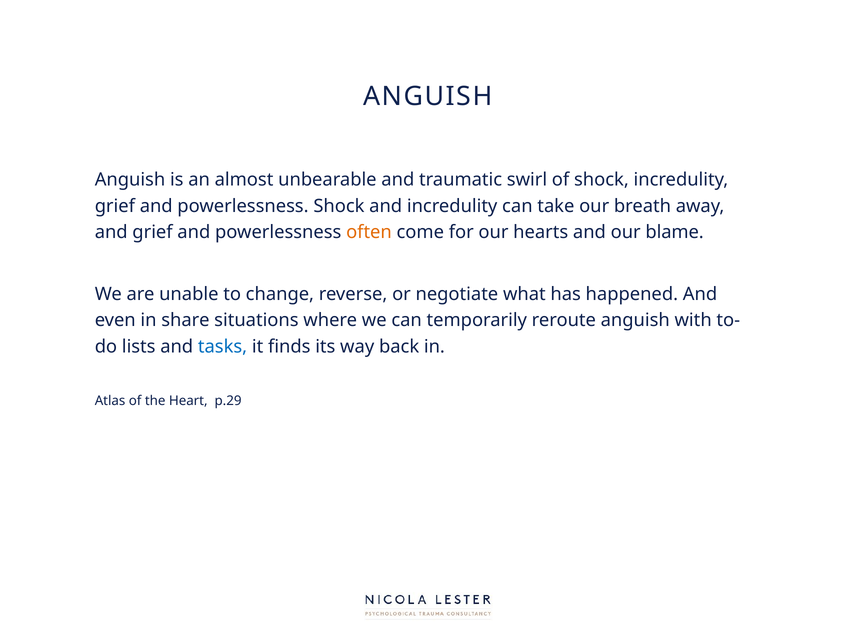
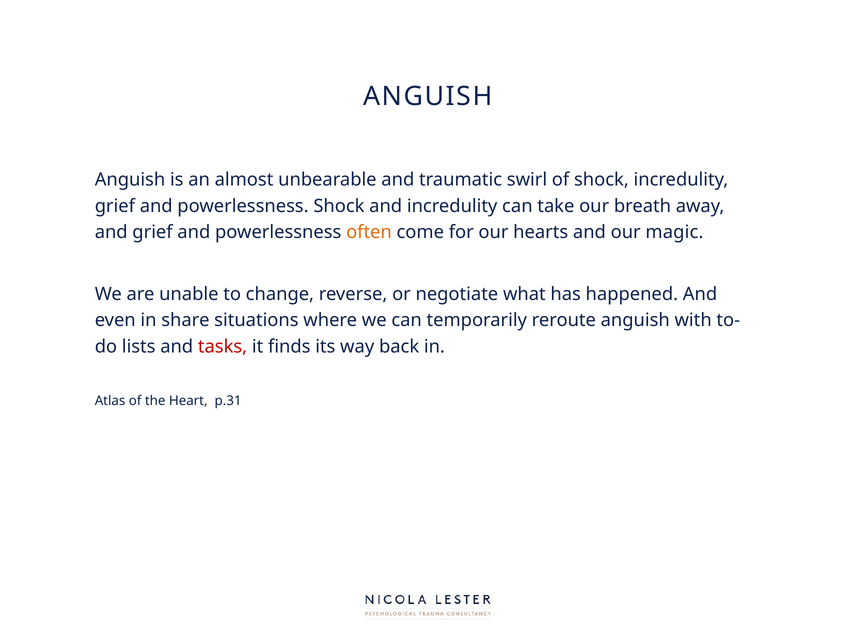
blame: blame -> magic (674, 232)
tasks colour: blue -> red (223, 347)
p.29: p.29 -> p.31 (228, 401)
